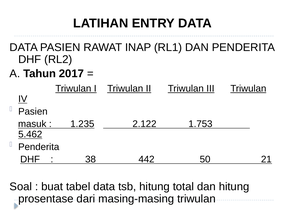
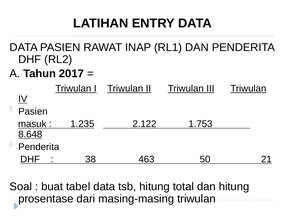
5.462: 5.462 -> 8.648 (30, 134)
442: 442 -> 463 (146, 159)
